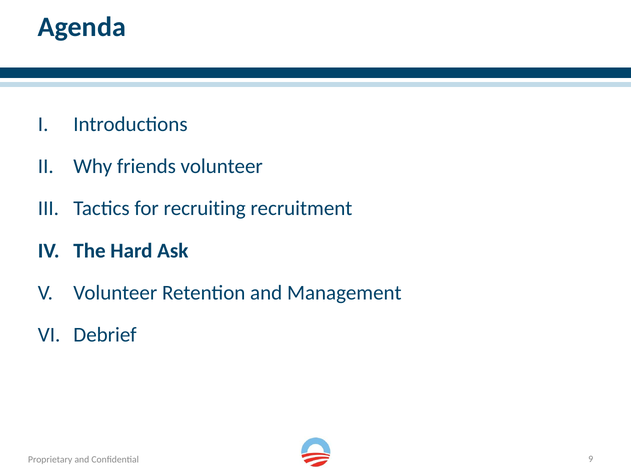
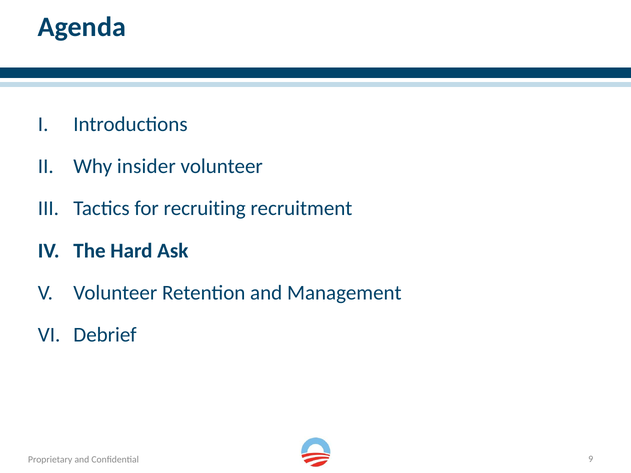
friends: friends -> insider (146, 167)
